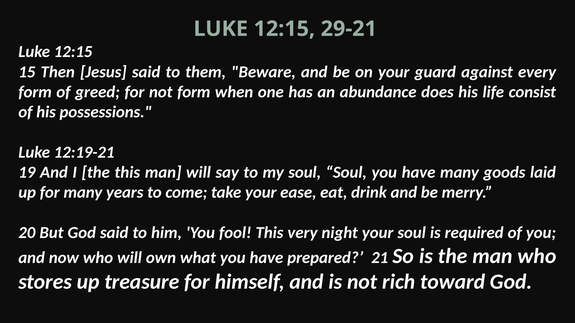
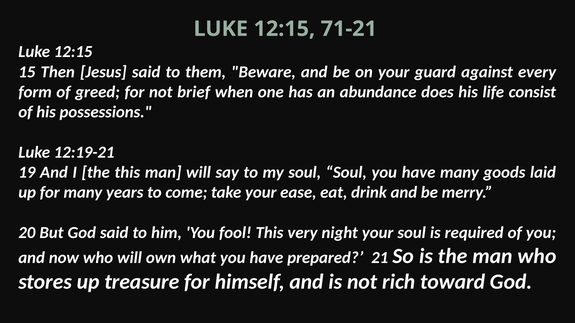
29-21: 29-21 -> 71-21 (349, 29)
not form: form -> brief (194, 92)
